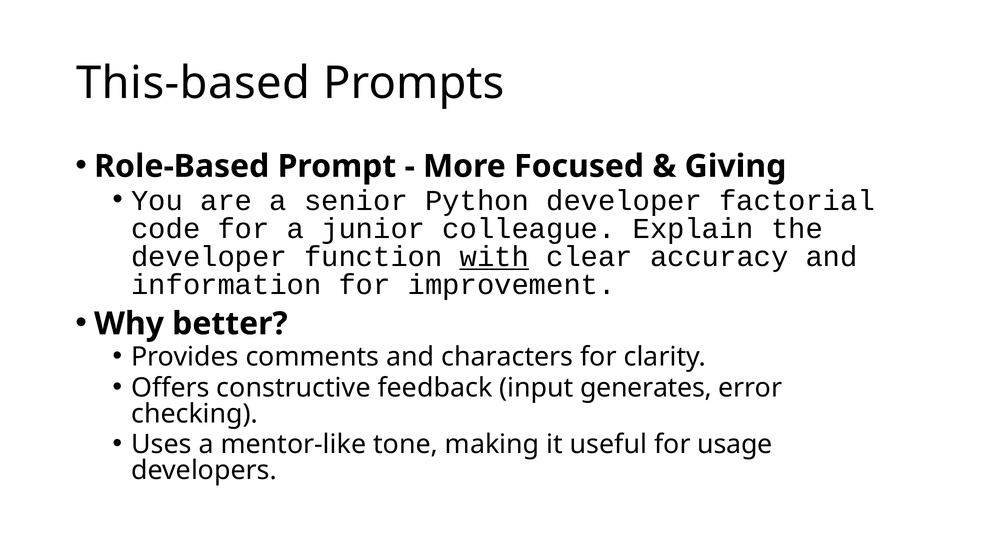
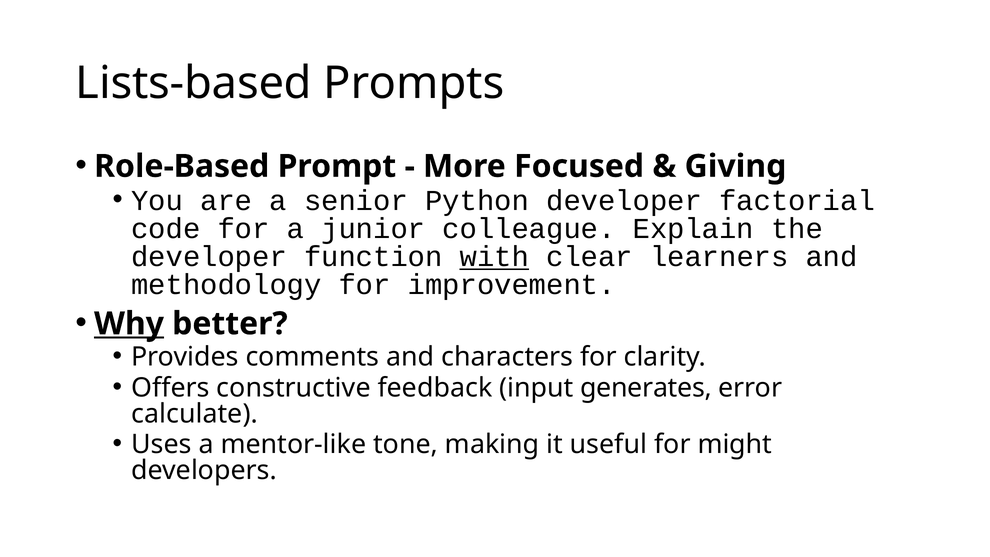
This-based: This-based -> Lists-based (194, 83)
accuracy: accuracy -> learners (719, 257)
information: information -> methodology (226, 285)
Why underline: none -> present (129, 324)
checking: checking -> calculate (195, 414)
usage: usage -> might (735, 444)
